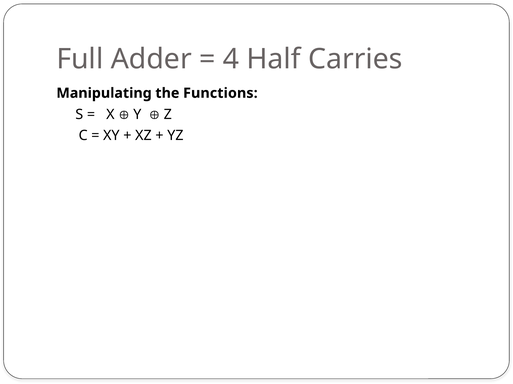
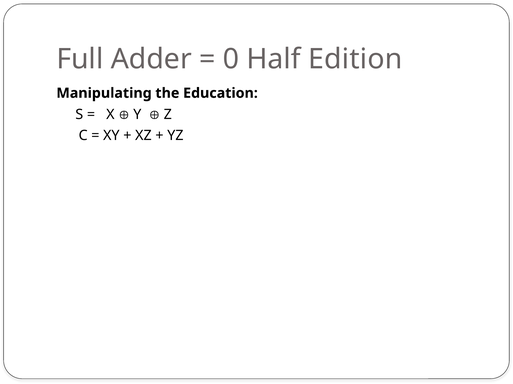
4: 4 -> 0 (231, 59)
Carries: Carries -> Edition (355, 59)
Functions: Functions -> Education (220, 93)
